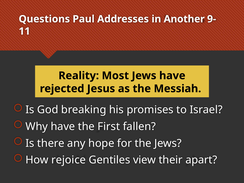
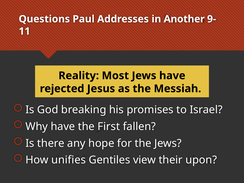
rejoice: rejoice -> unifies (69, 160)
apart: apart -> upon (201, 160)
